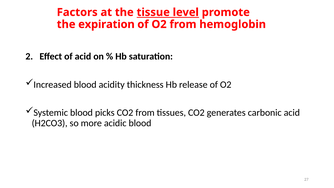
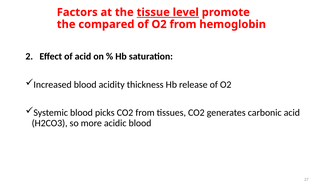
expiration: expiration -> compared (106, 24)
